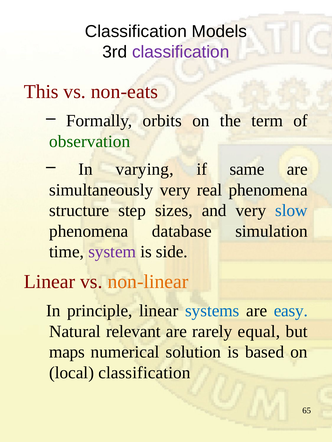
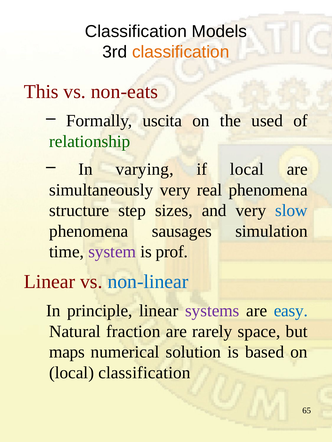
classification colour: purple -> orange (181, 52)
orbits: orbits -> uscita (162, 121)
term: term -> used (267, 121)
observation: observation -> relationship (90, 142)
if same: same -> local (247, 169)
database: database -> sausages (182, 231)
side: side -> prof (172, 252)
non-linear colour: orange -> blue (148, 282)
systems colour: blue -> purple (212, 311)
relevant: relevant -> fraction (133, 332)
equal: equal -> space (259, 332)
